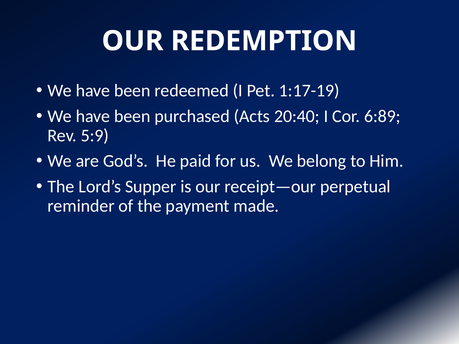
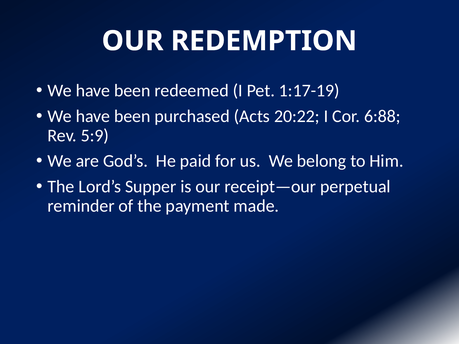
20:40: 20:40 -> 20:22 (297, 116)
6:89: 6:89 -> 6:88 (382, 116)
